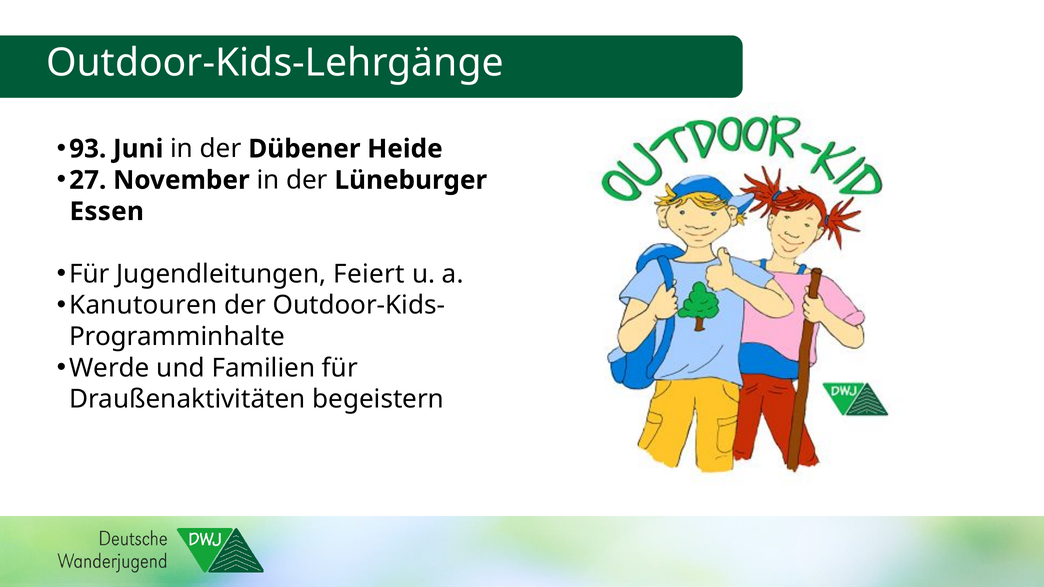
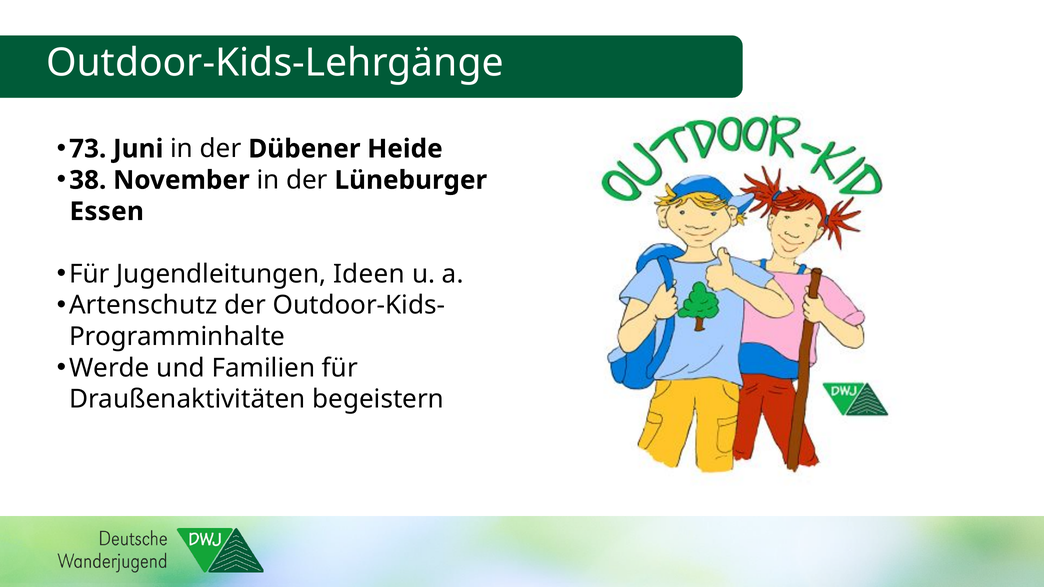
93: 93 -> 73 (88, 149)
27: 27 -> 38 (88, 180)
Feiert: Feiert -> Ideen (369, 274)
Kanutouren: Kanutouren -> Artenschutz (143, 306)
